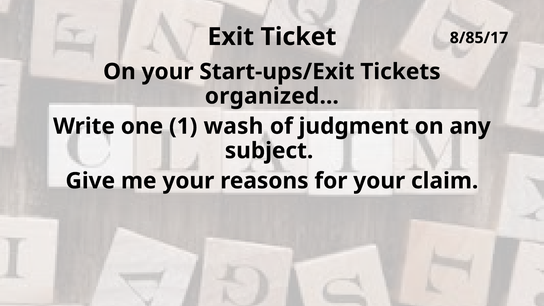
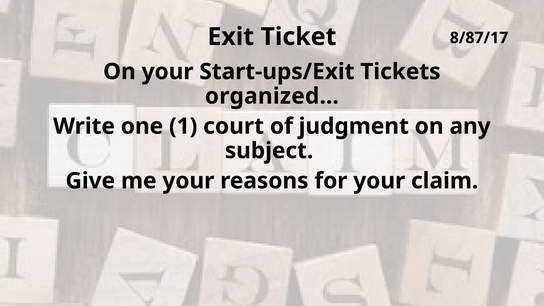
8/85/17: 8/85/17 -> 8/87/17 (479, 38)
wash: wash -> court (234, 126)
